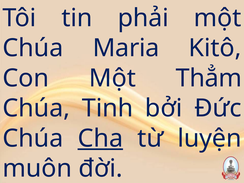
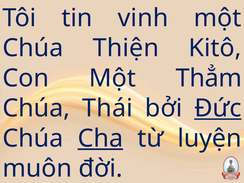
phải: phải -> vinh (143, 18)
Maria: Maria -> Thiện (126, 48)
Tinh: Tinh -> Thái (107, 108)
Đức underline: none -> present (218, 108)
